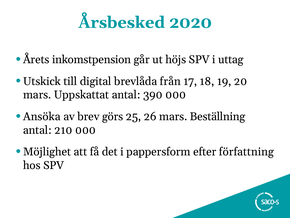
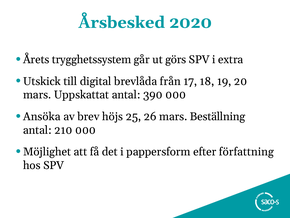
inkomstpension: inkomstpension -> trygghetssystem (92, 59)
höjs: höjs -> görs (176, 59)
uttag: uttag -> extra (231, 59)
görs: görs -> höjs (113, 116)
